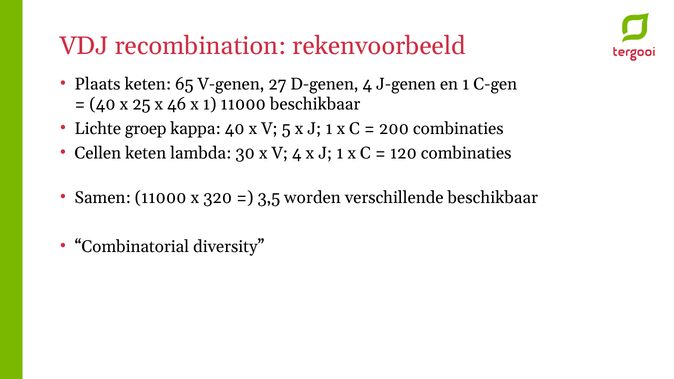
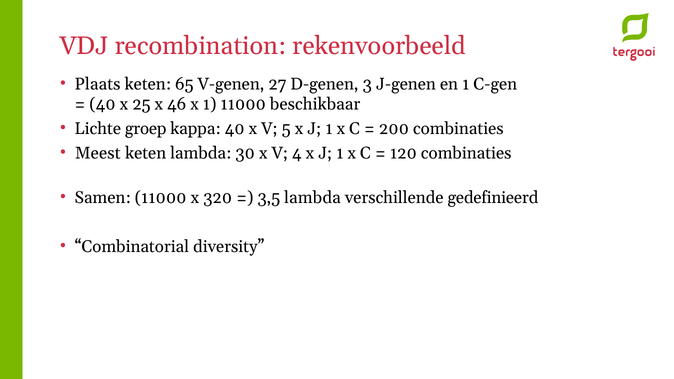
D-genen 4: 4 -> 3 (367, 84)
Cellen: Cellen -> Meest (98, 153)
3,5 worden: worden -> lambda (312, 198)
verschillende beschikbaar: beschikbaar -> gedefinieerd (493, 198)
